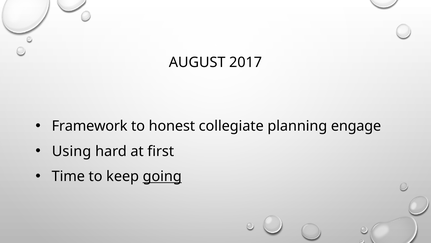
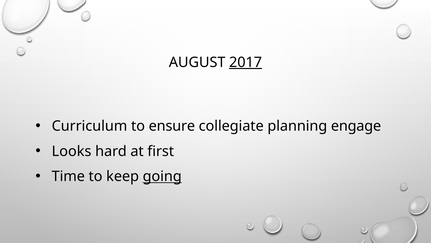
2017 underline: none -> present (246, 62)
Framework: Framework -> Curriculum (90, 126)
honest: honest -> ensure (172, 126)
Using: Using -> Looks (72, 151)
